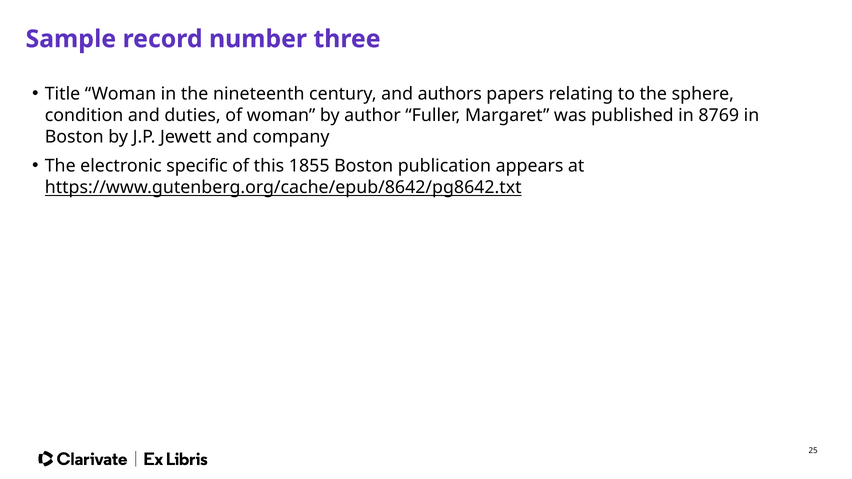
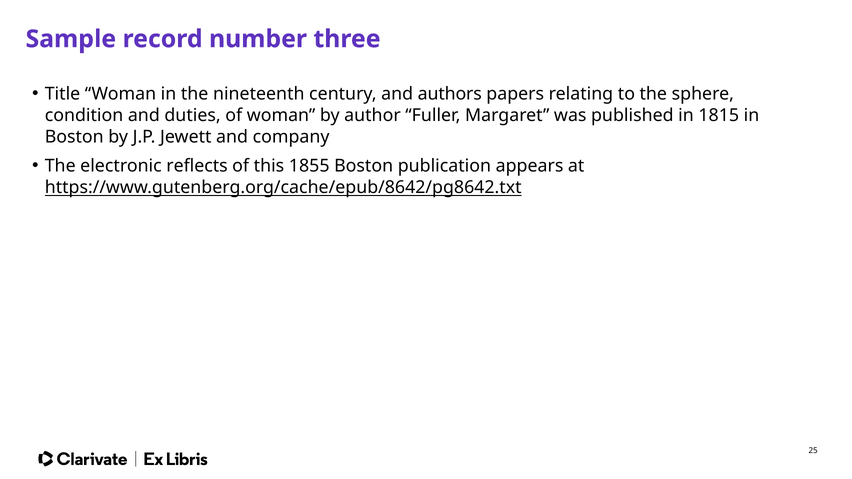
8769: 8769 -> 1815 (719, 115)
specific: specific -> reflects (197, 166)
